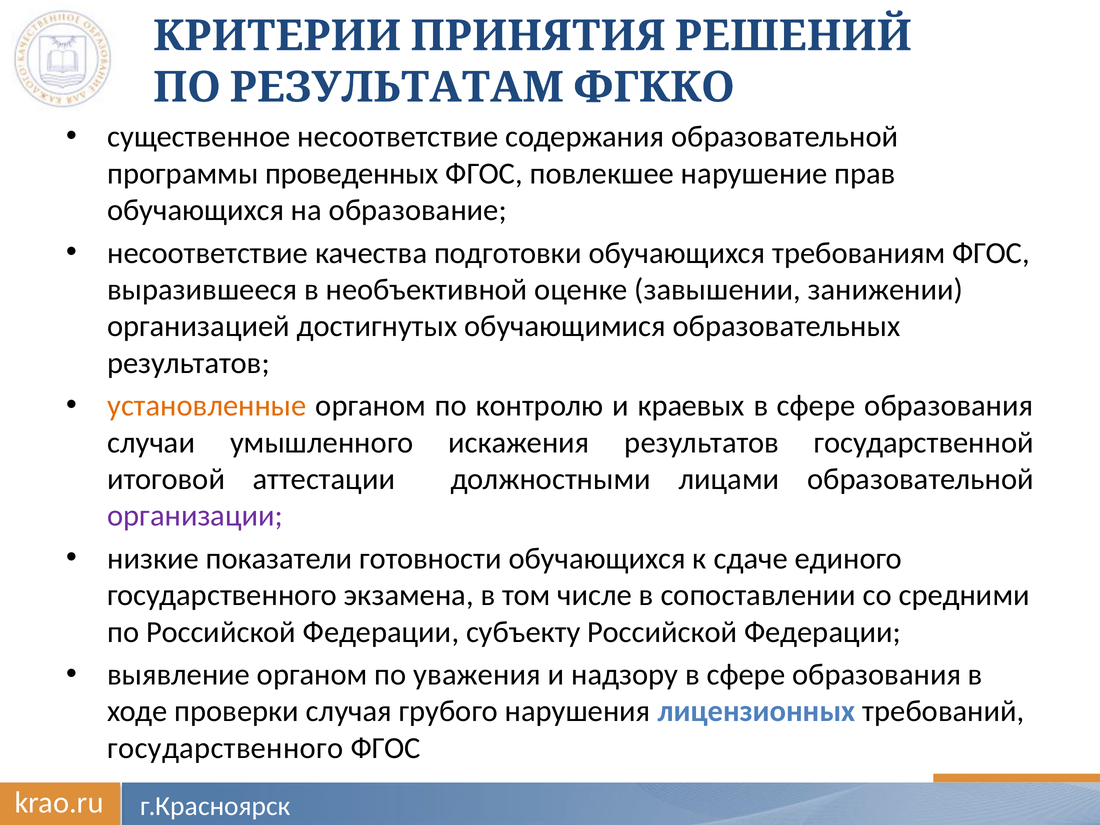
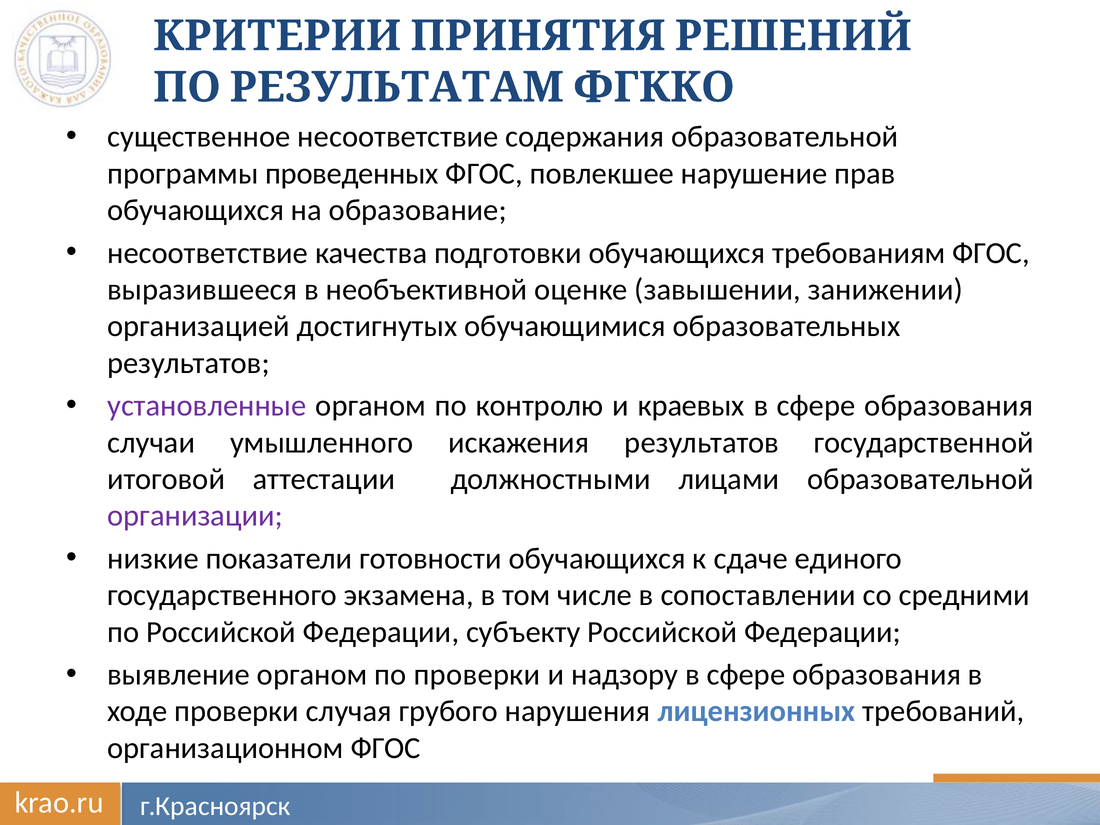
установленные colour: orange -> purple (207, 406)
по уважения: уважения -> проверки (477, 675)
государственного: государственного -> организационном (225, 748)
